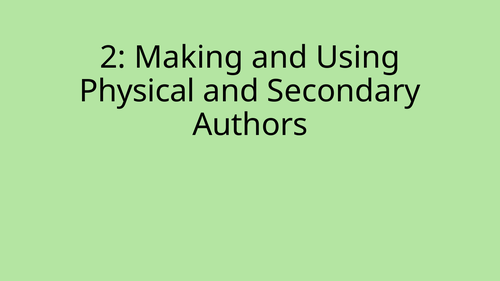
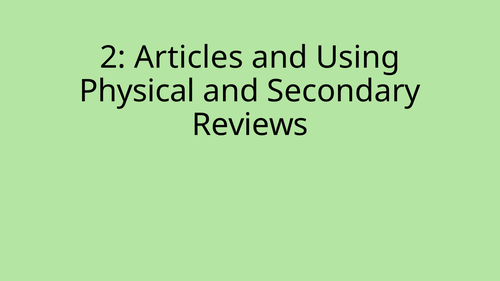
Making: Making -> Articles (189, 57)
Authors: Authors -> Reviews (250, 125)
